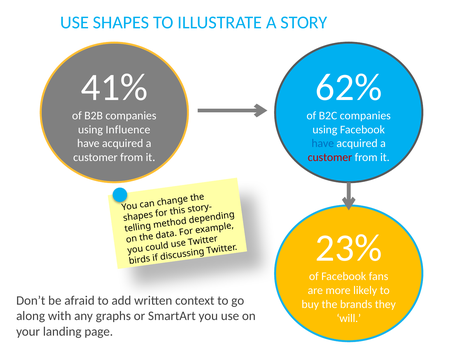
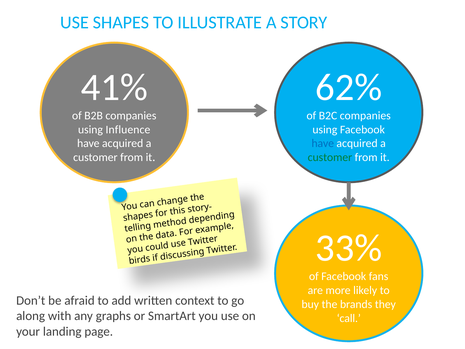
customer colour: red -> green (330, 157)
23%: 23% -> 33% (349, 248)
will: will -> call (349, 318)
